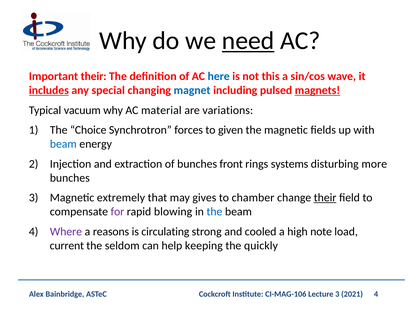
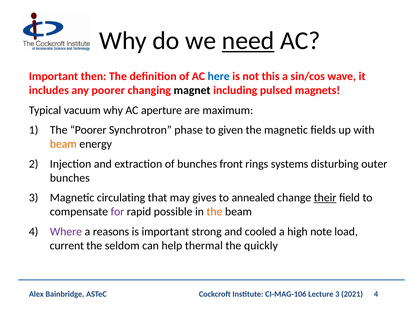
Important their: their -> then (94, 76)
includes underline: present -> none (49, 90)
any special: special -> poorer (108, 90)
magnet colour: blue -> black (192, 90)
magnets underline: present -> none (317, 90)
material: material -> aperture (161, 110)
variations: variations -> maximum (228, 110)
The Choice: Choice -> Poorer (88, 130)
forces: forces -> phase (189, 130)
beam colour: blue -> orange (63, 144)
more: more -> outer (374, 164)
extremely: extremely -> circulating (121, 198)
chamber: chamber -> annealed (253, 198)
blowing: blowing -> possible (173, 212)
the colour: blue -> orange (214, 212)
is circulating: circulating -> important (165, 232)
keeping: keeping -> thermal (204, 246)
